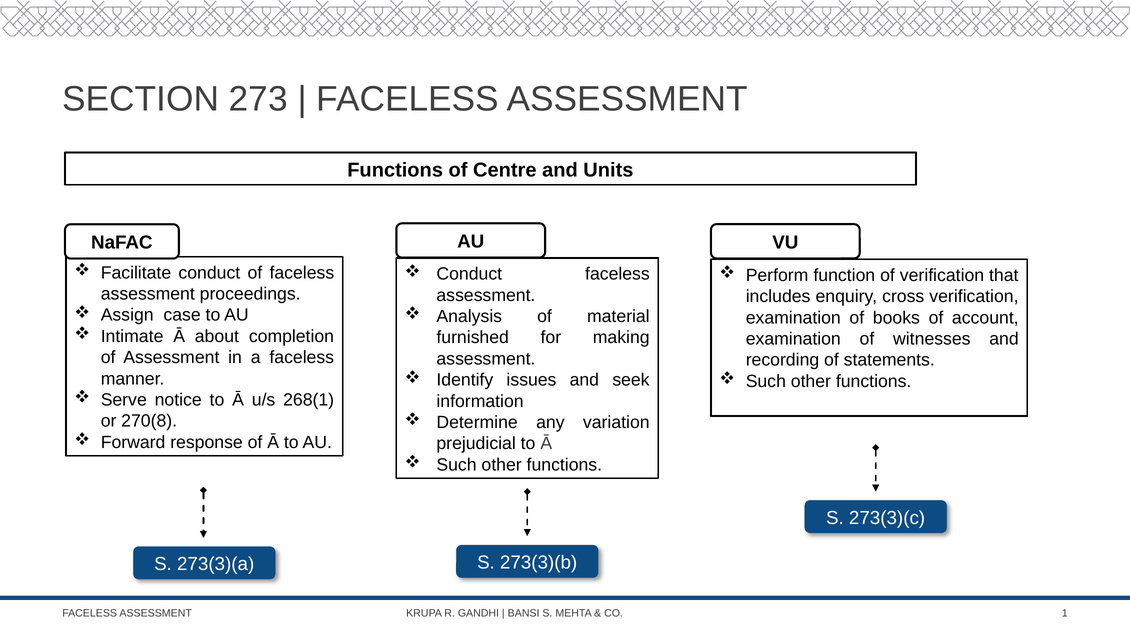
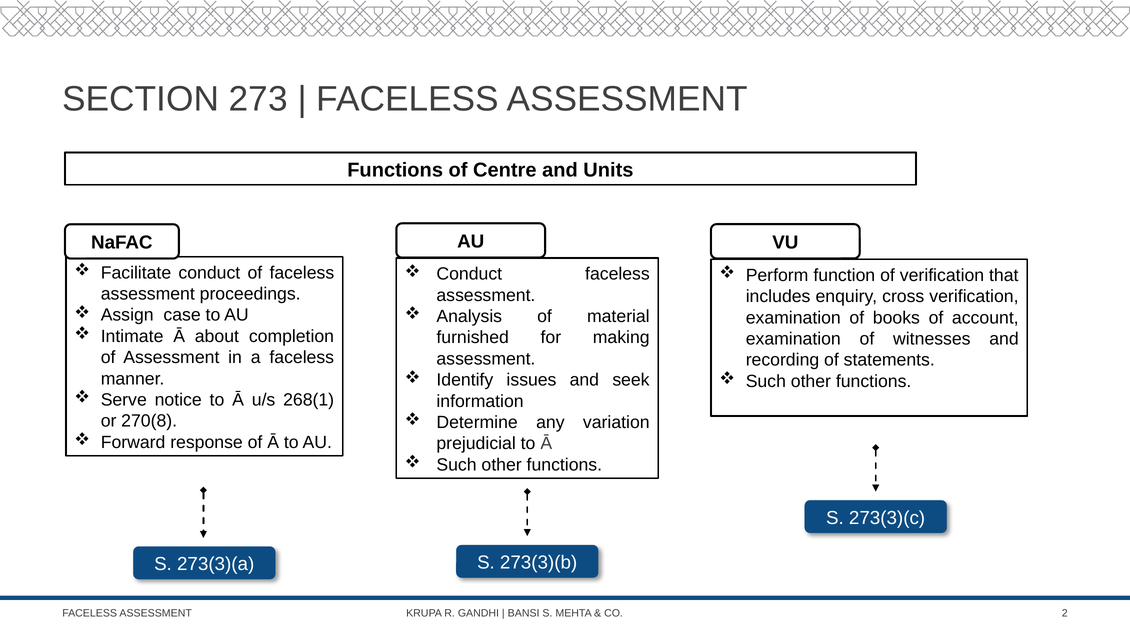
1: 1 -> 2 (1065, 613)
